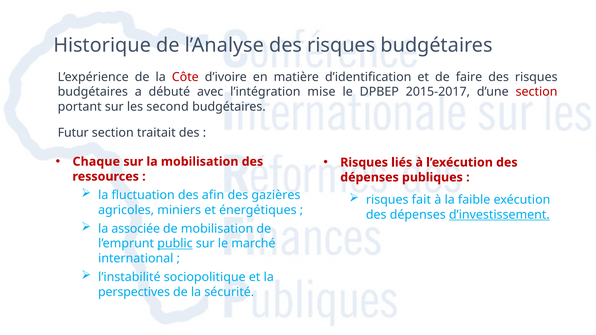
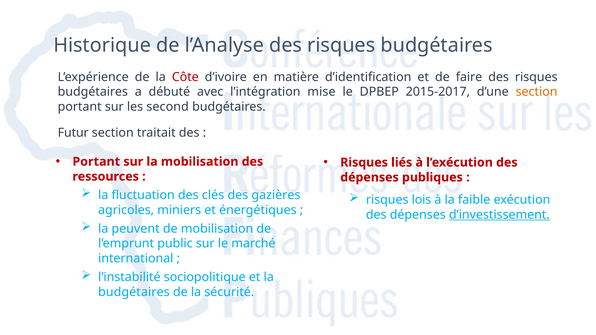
section colour: red -> orange (537, 92)
Chaque: Chaque -> Portant (96, 162)
afin: afin -> clés (213, 195)
fait: fait -> lois (421, 200)
associée: associée -> peuvent (136, 229)
public underline: present -> none (175, 244)
perspectives: perspectives -> budgétaires (134, 292)
